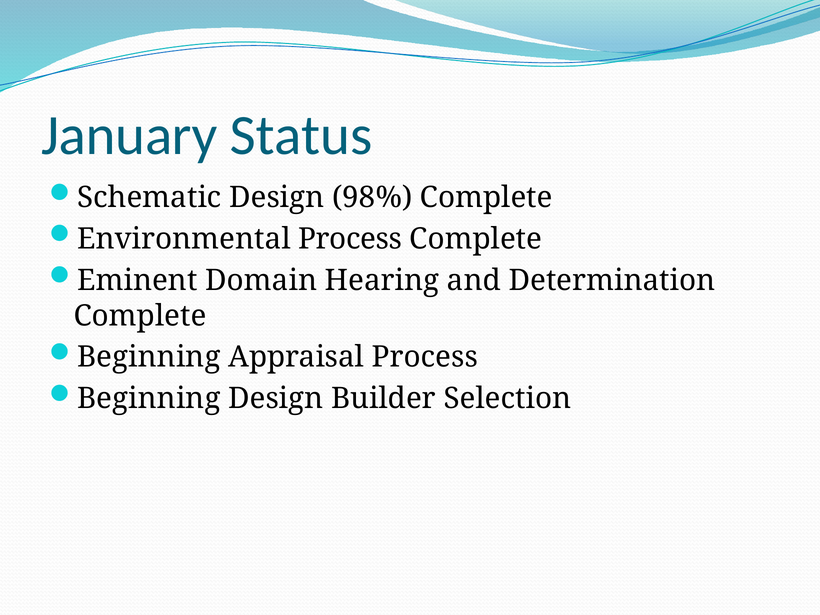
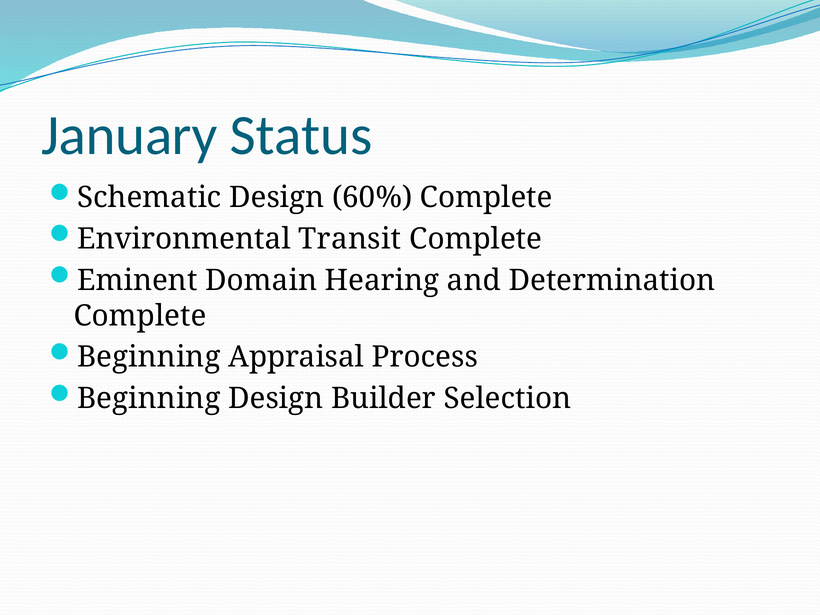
98%: 98% -> 60% (372, 197)
Environmental Process: Process -> Transit (350, 239)
